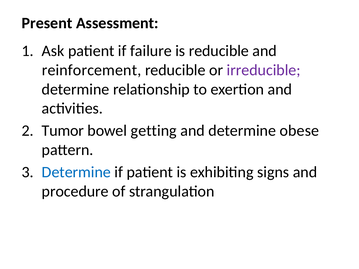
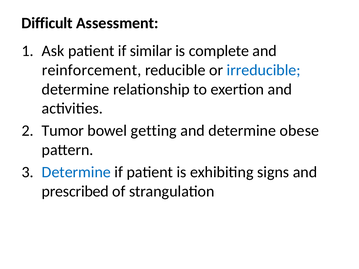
Present: Present -> Difficult (47, 23)
failure: failure -> similar (151, 51)
is reducible: reducible -> complete (219, 51)
irreducible colour: purple -> blue (264, 70)
procedure: procedure -> prescribed (75, 192)
